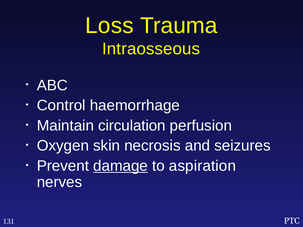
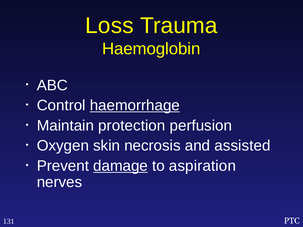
Intraosseous: Intraosseous -> Haemoglobin (151, 49)
haemorrhage underline: none -> present (135, 106)
circulation: circulation -> protection (132, 126)
seizures: seizures -> assisted (242, 146)
